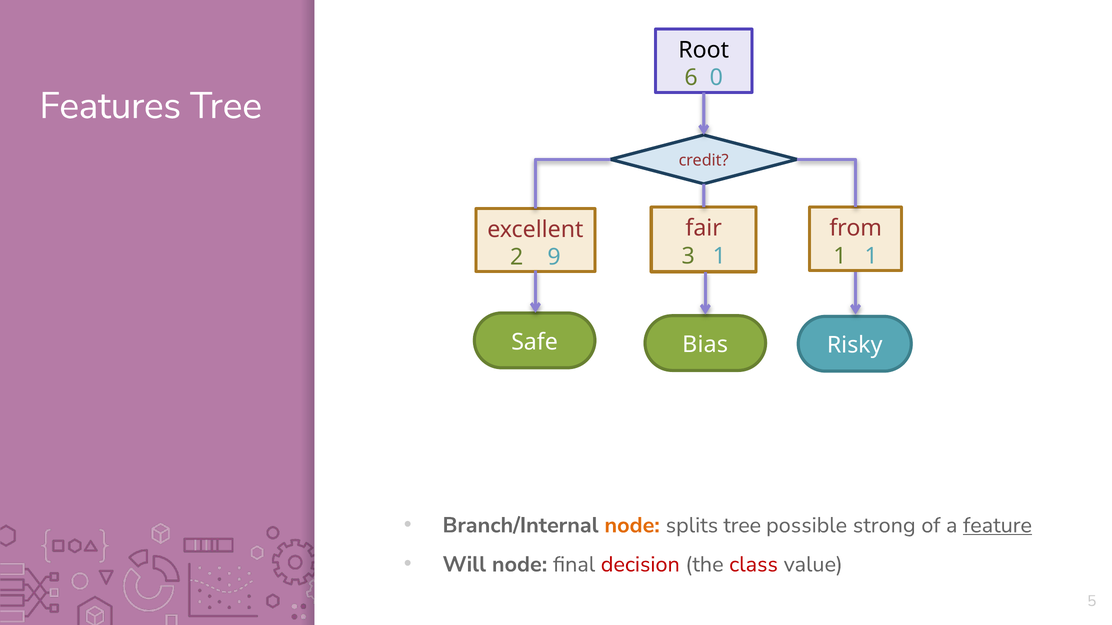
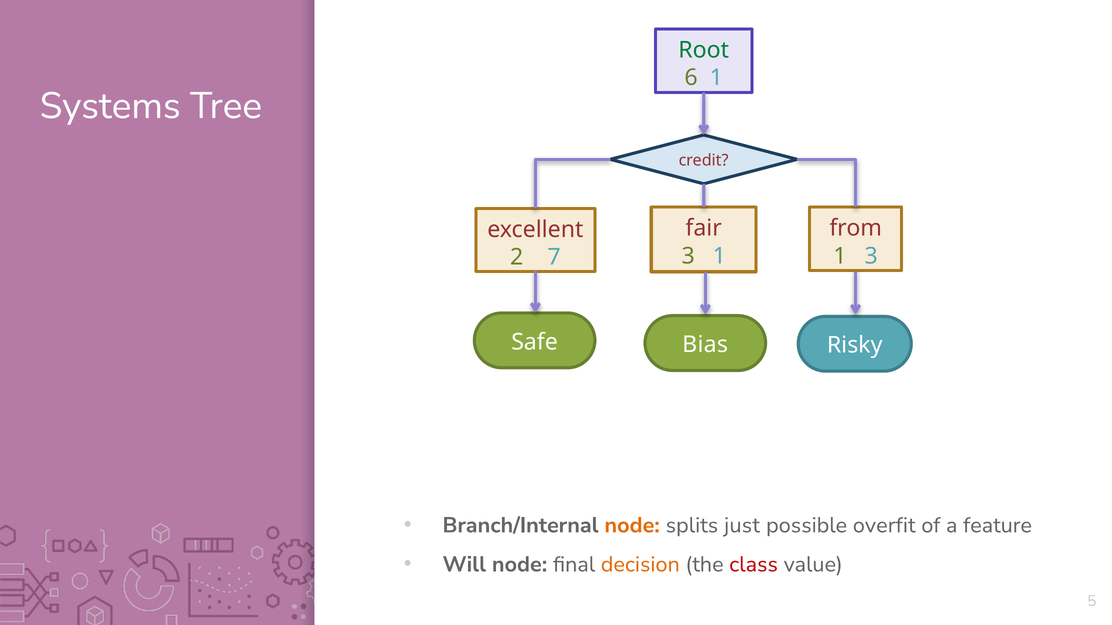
Root colour: black -> green (704, 50)
6 0: 0 -> 1 (716, 78)
Features: Features -> Systems (110, 106)
1 1: 1 -> 3 (871, 256)
9: 9 -> 7 (554, 257)
splits tree: tree -> just (742, 526)
strong: strong -> overfit (884, 526)
feature underline: present -> none (997, 526)
decision colour: red -> orange (640, 565)
